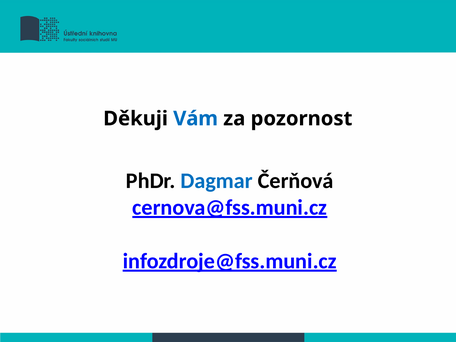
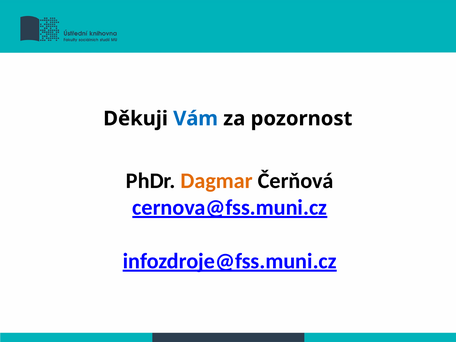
Dagmar colour: blue -> orange (217, 181)
